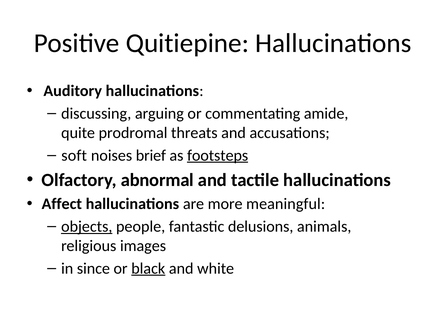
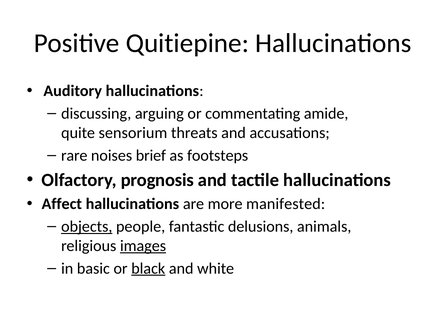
prodromal: prodromal -> sensorium (133, 133)
soft: soft -> rare (74, 156)
footsteps underline: present -> none (218, 156)
abnormal: abnormal -> prognosis (157, 180)
meaningful: meaningful -> manifested (286, 204)
images underline: none -> present (143, 246)
since: since -> basic (93, 269)
